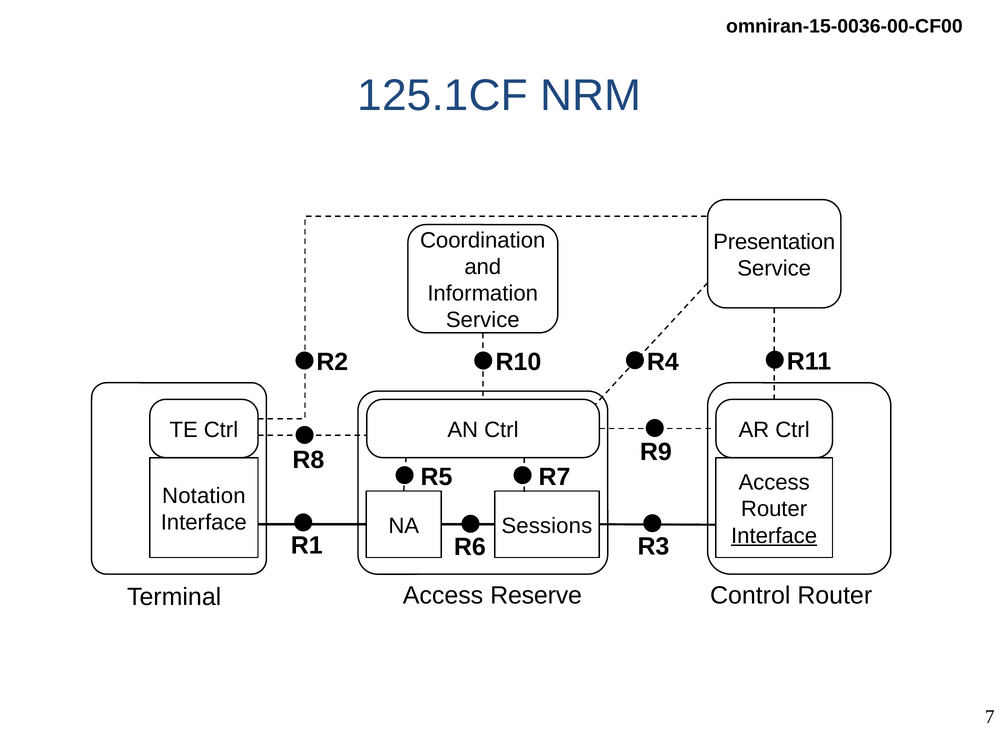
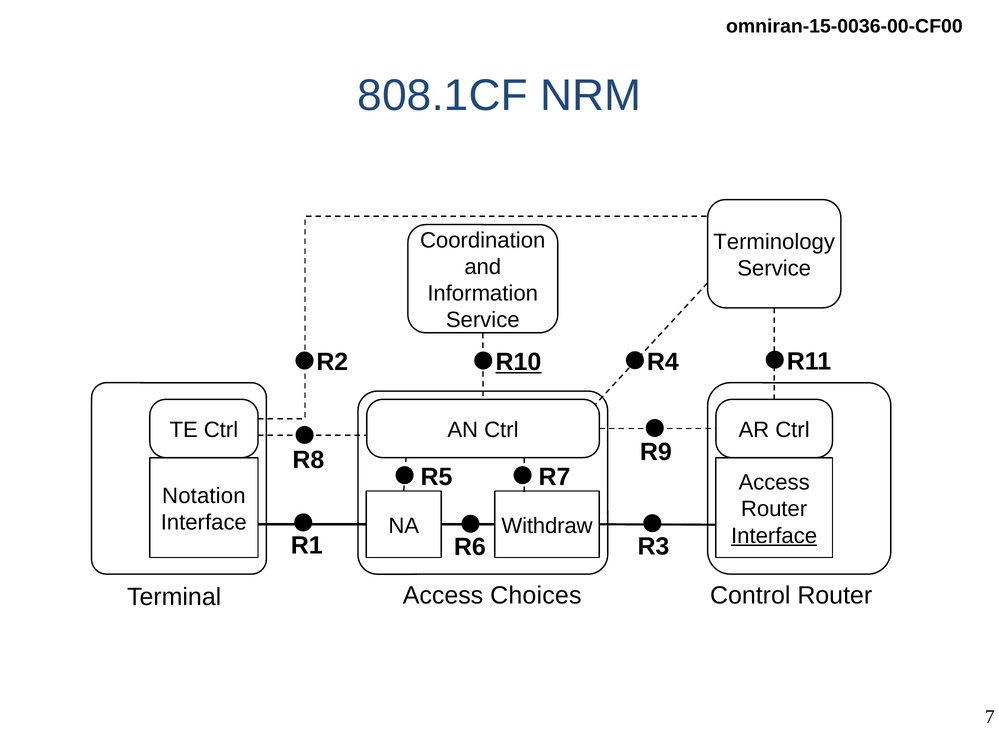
125.1CF: 125.1CF -> 808.1CF (443, 96)
Presentation: Presentation -> Terminology (774, 242)
R10 underline: none -> present (518, 362)
Sessions: Sessions -> Withdraw (547, 526)
Reserve: Reserve -> Choices (536, 596)
